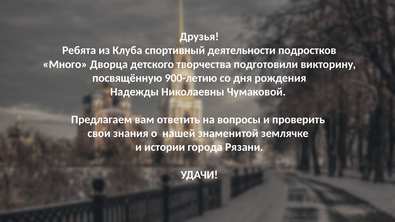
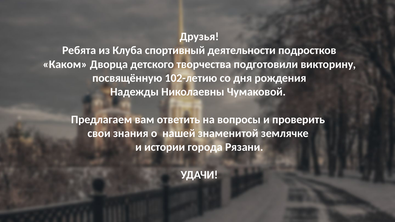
Много: Много -> Каком (65, 64)
900-летию: 900-летию -> 102-летию (191, 78)
